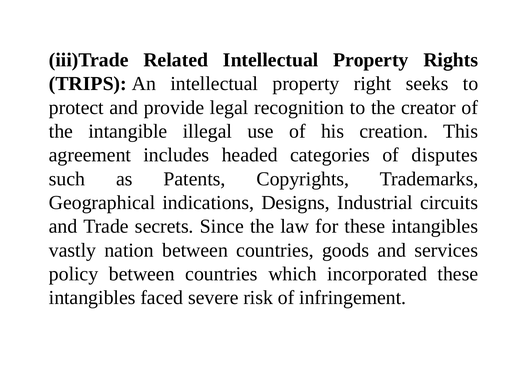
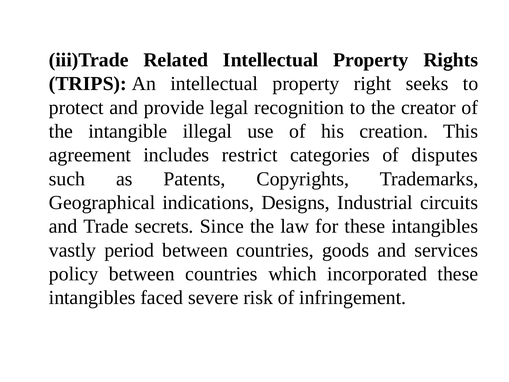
headed: headed -> restrict (250, 155)
nation: nation -> period (129, 250)
